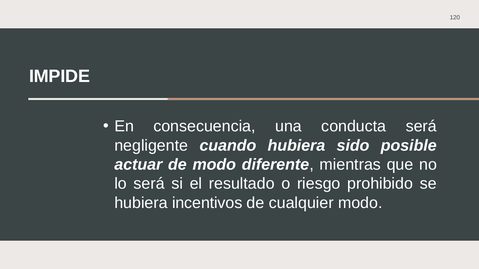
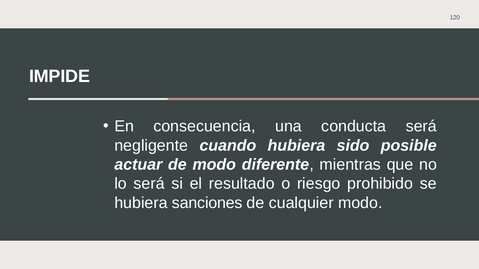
incentivos: incentivos -> sanciones (207, 203)
